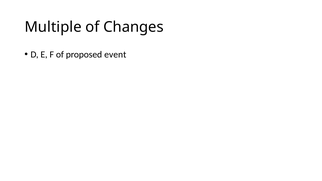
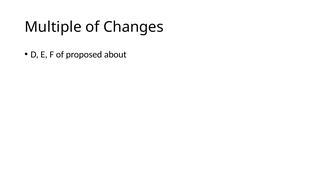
event: event -> about (115, 54)
